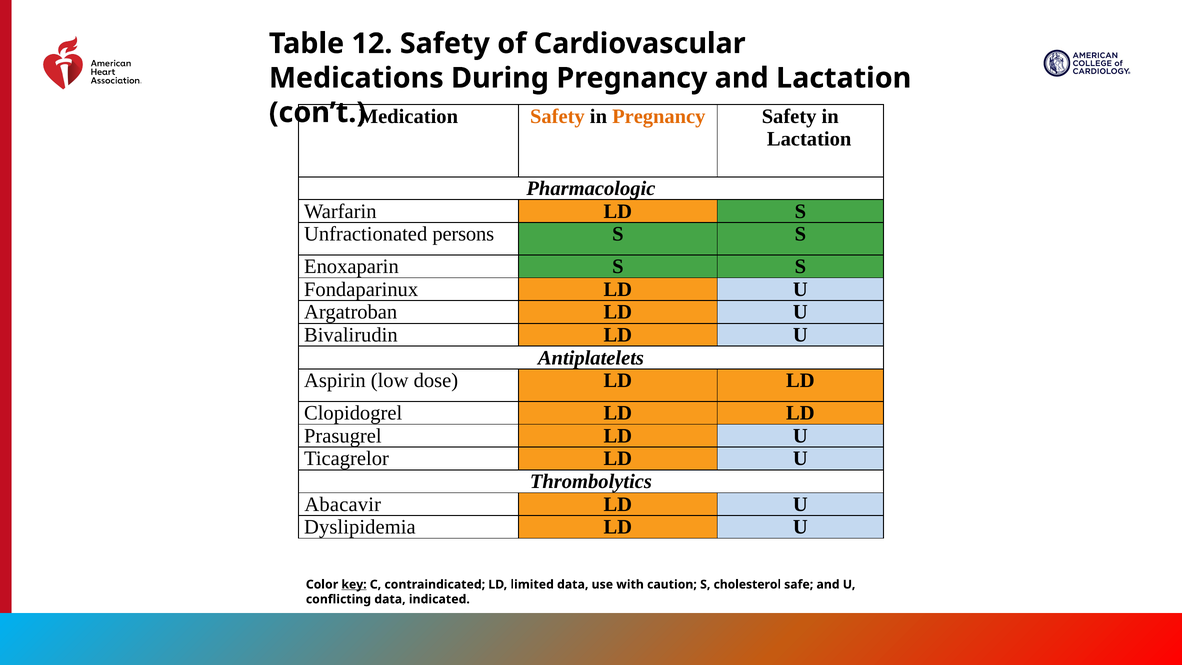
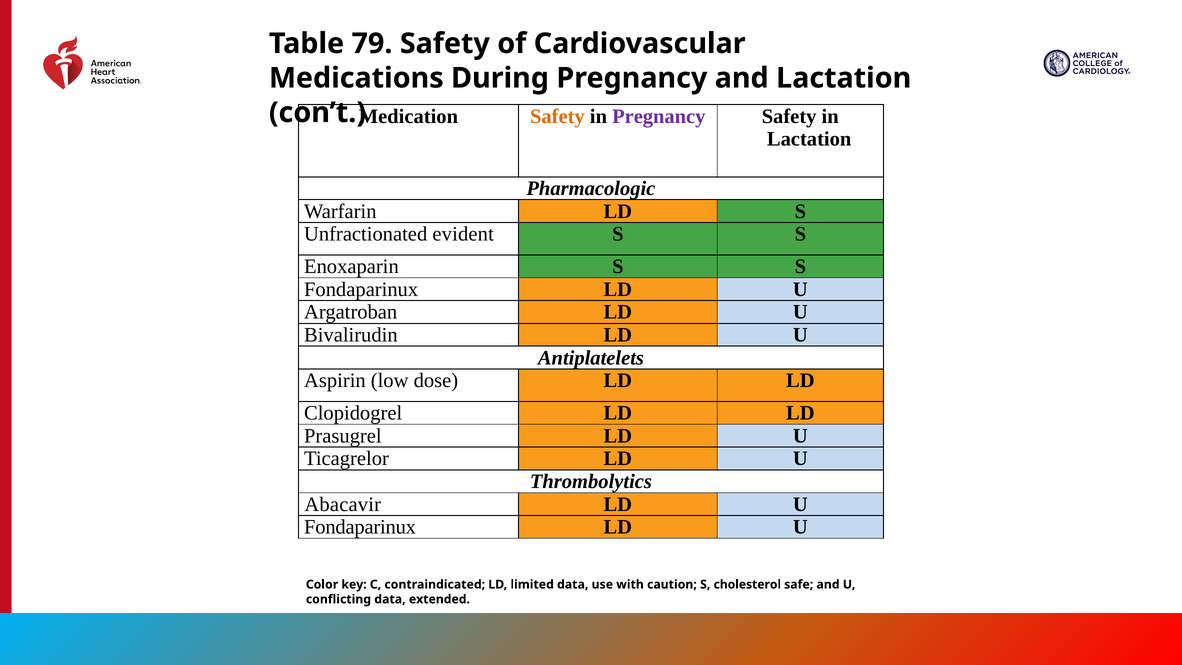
12: 12 -> 79 (372, 44)
Pregnancy colour: orange -> purple (659, 116)
persons: persons -> evident (463, 234)
Dyslipidemia: Dyslipidemia -> Fondaparinux (360, 527)
key underline: present -> none (354, 584)
indicated: indicated -> extended (439, 599)
